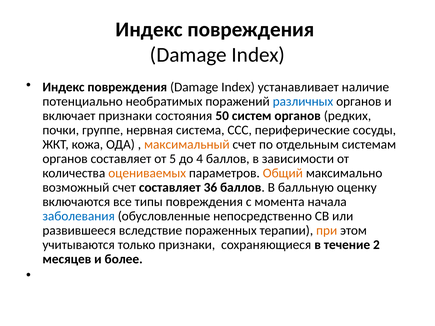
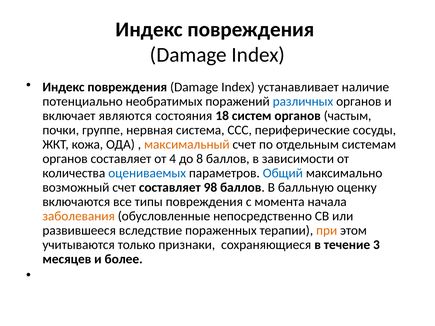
включает признаки: признаки -> являются (125, 116)
50: 50 -> 18 (222, 116)
редких: редких -> частым (348, 116)
5: 5 -> 4 (173, 159)
4: 4 -> 8 (200, 159)
оцениваемых colour: orange -> blue (147, 173)
Общий colour: orange -> blue (283, 173)
36: 36 -> 98 (210, 188)
заболевания colour: blue -> orange (79, 216)
2: 2 -> 3 (376, 245)
